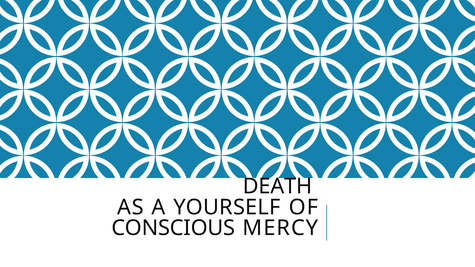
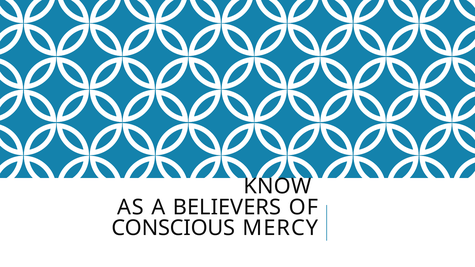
DEATH: DEATH -> KNOW (277, 187)
YOURSELF: YOURSELF -> BELIEVERS (227, 207)
